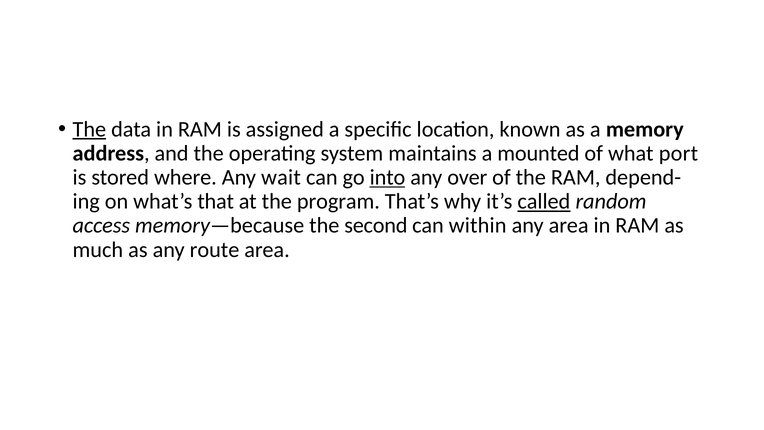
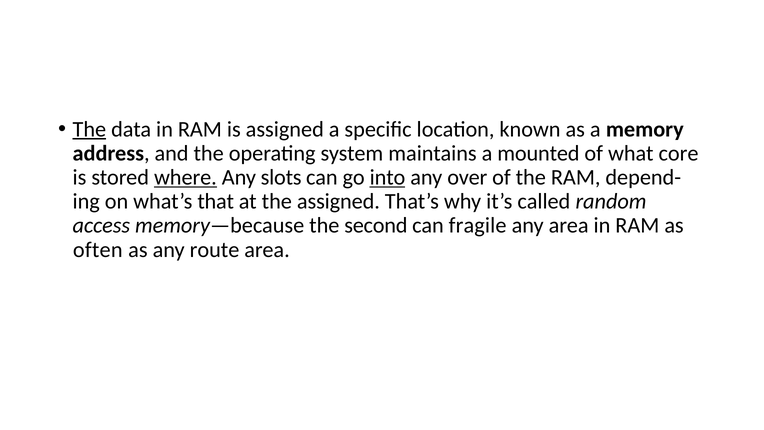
port: port -> core (679, 153)
where underline: none -> present (185, 177)
wait: wait -> slots (281, 177)
the program: program -> assigned (338, 201)
called underline: present -> none (544, 201)
within: within -> fragile (478, 225)
much: much -> often (98, 250)
